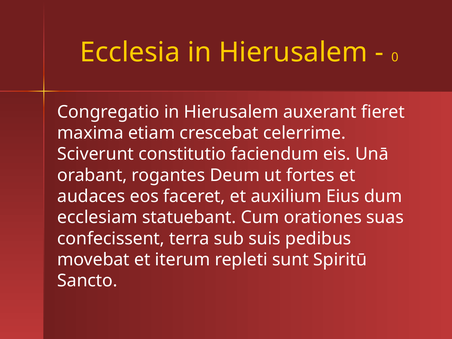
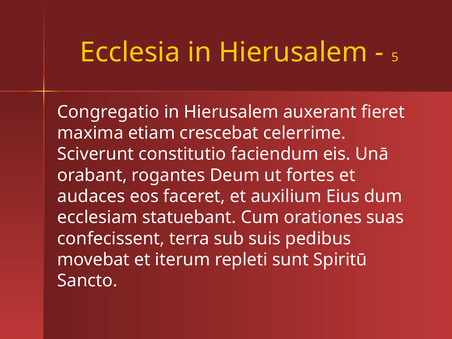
0: 0 -> 5 (395, 57)
